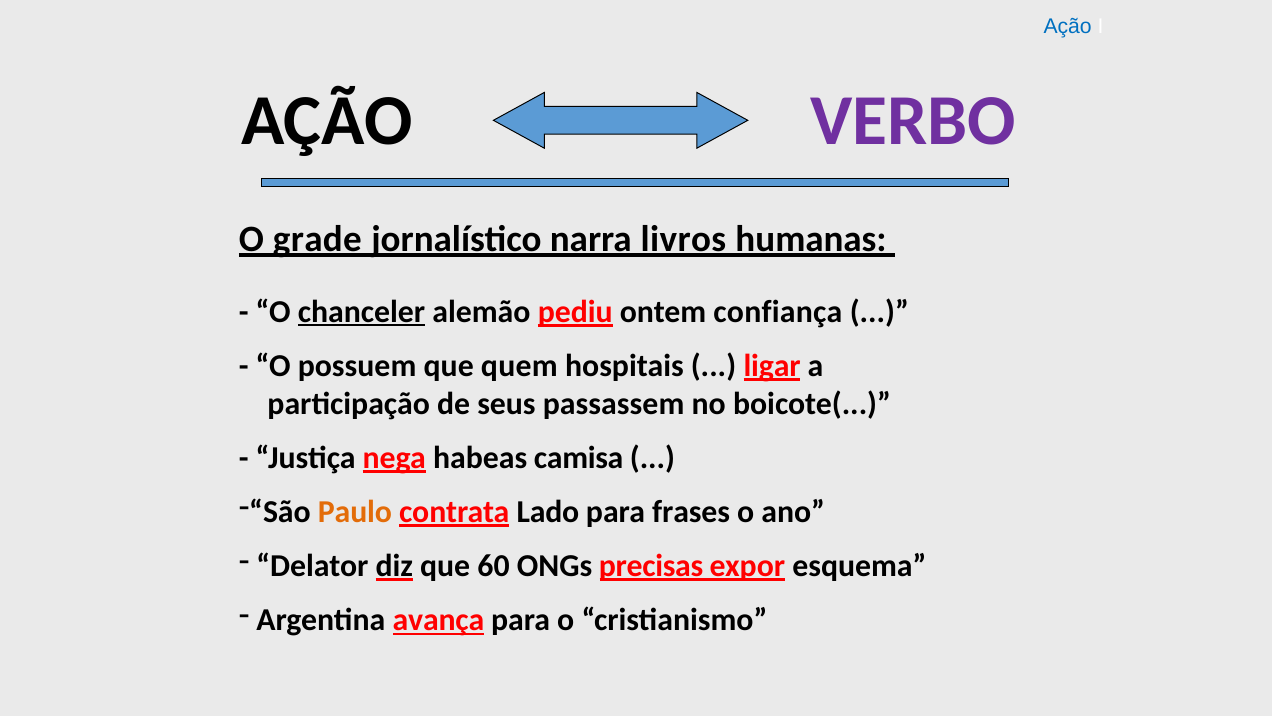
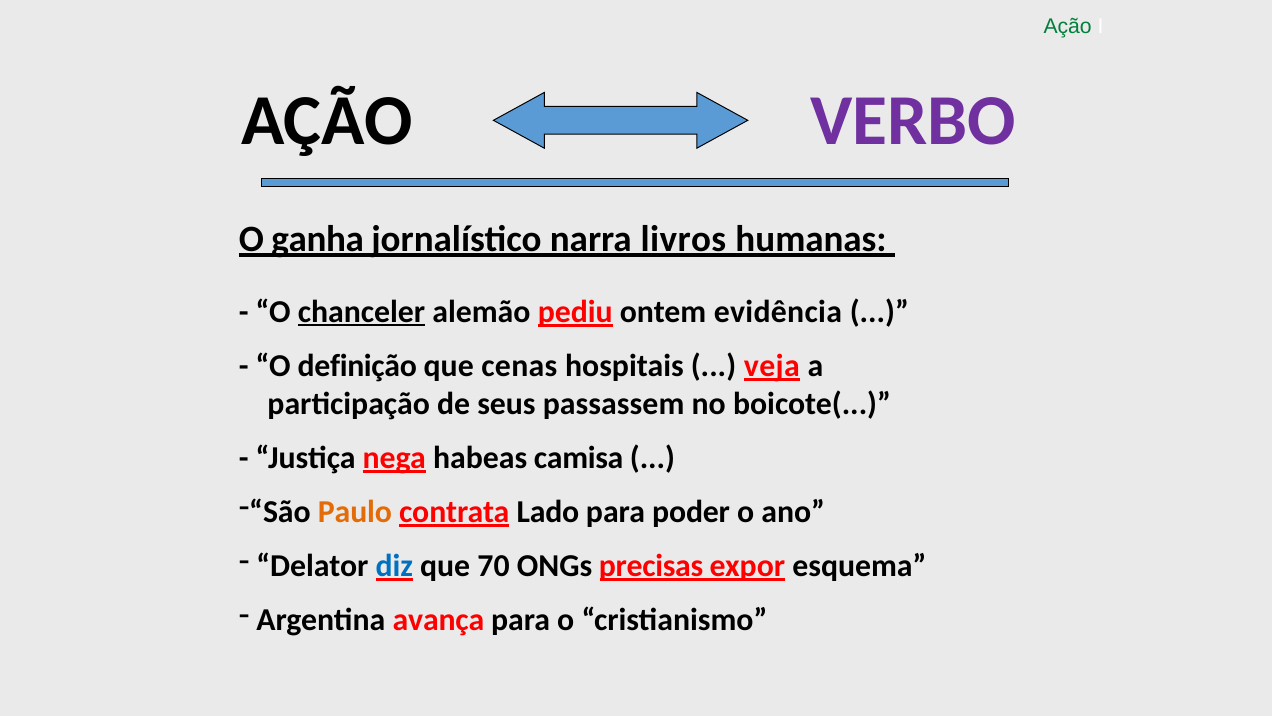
Ação colour: blue -> green (1068, 26)
grade: grade -> ganha (318, 239)
confiança: confiança -> evidência (778, 311)
possuem: possuem -> definição (357, 366)
quem: quem -> cenas (519, 366)
ligar: ligar -> veja (772, 366)
frases: frases -> poder (691, 512)
diz colour: black -> blue (394, 566)
60: 60 -> 70 (494, 566)
avança underline: present -> none (438, 620)
